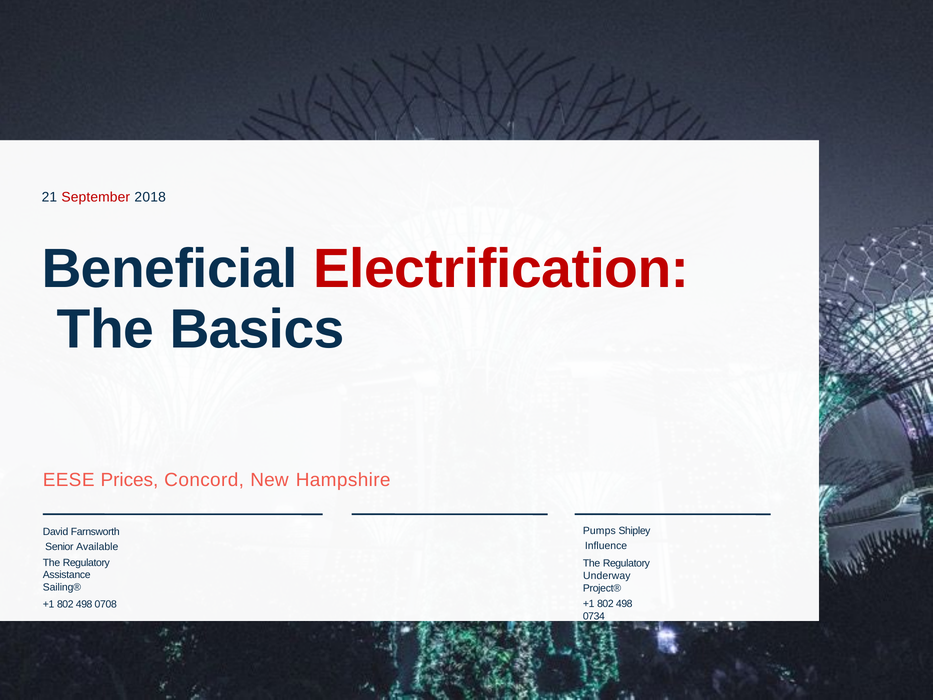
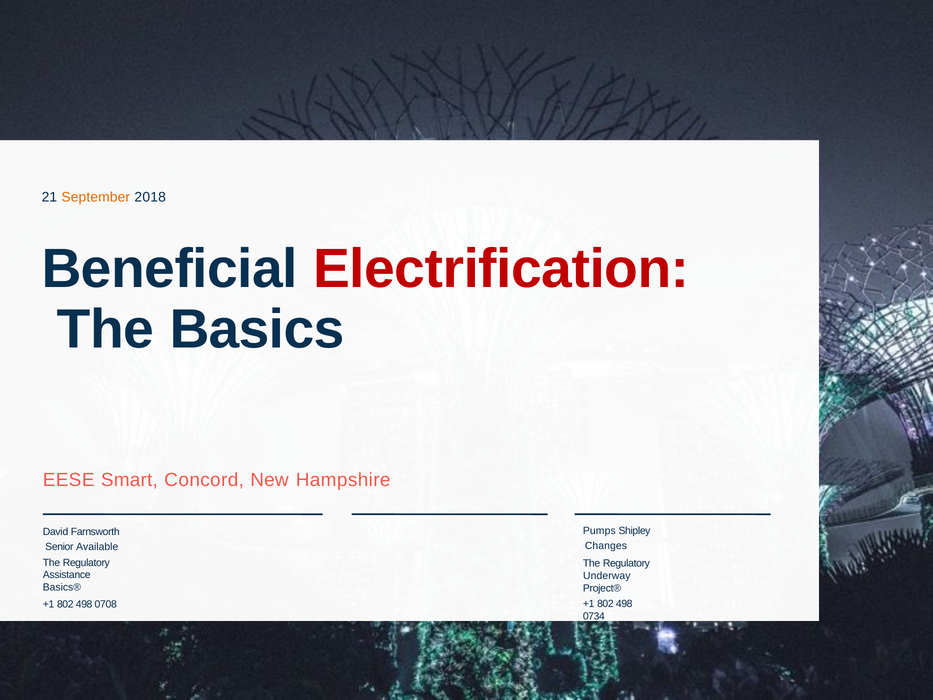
September colour: red -> orange (96, 197)
Prices: Prices -> Smart (129, 480)
Influence: Influence -> Changes (606, 546)
Sailing®: Sailing® -> Basics® (62, 587)
